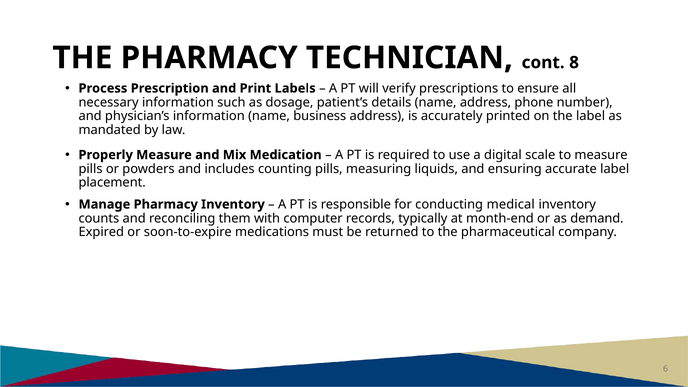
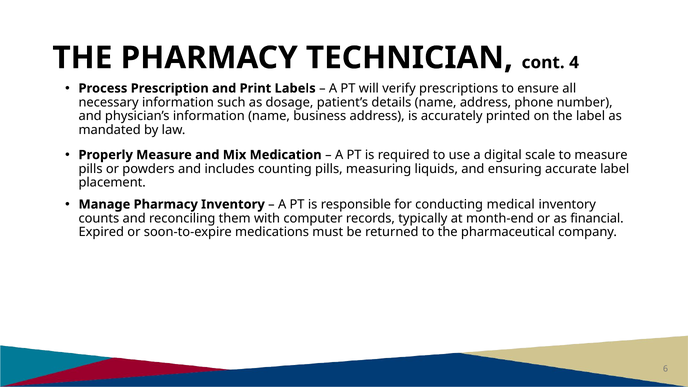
8: 8 -> 4 (574, 63)
demand: demand -> financial (597, 218)
